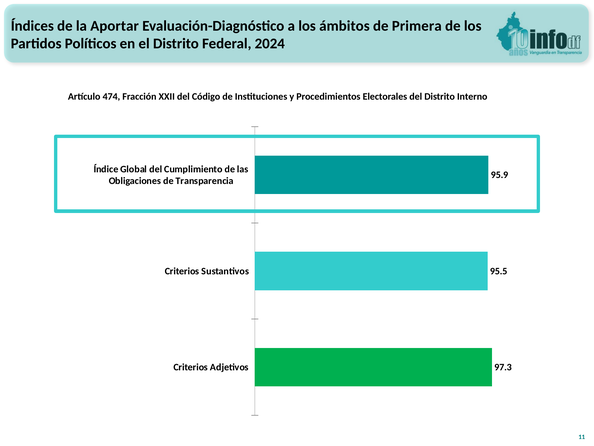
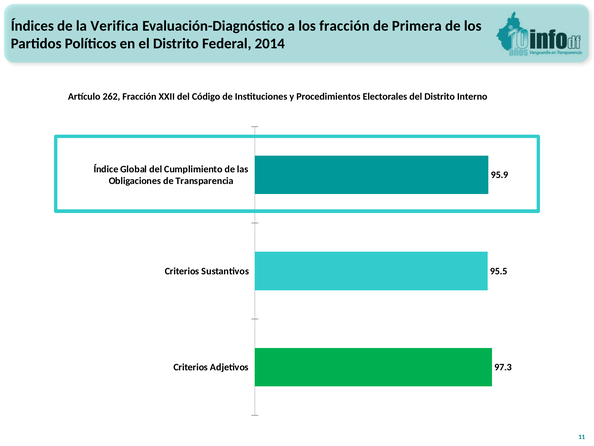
Aportar: Aportar -> Verifica (115, 26)
los ámbitos: ámbitos -> fracción (344, 26)
2024: 2024 -> 2014 (270, 44)
474: 474 -> 262 (111, 97)
